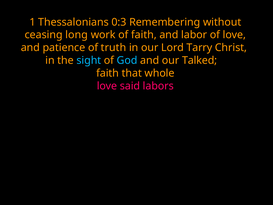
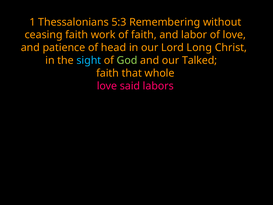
0:3: 0:3 -> 5:3 (119, 22)
ceasing long: long -> faith (77, 35)
truth: truth -> head (113, 48)
Tarry: Tarry -> Long (199, 48)
God colour: light blue -> light green (127, 60)
